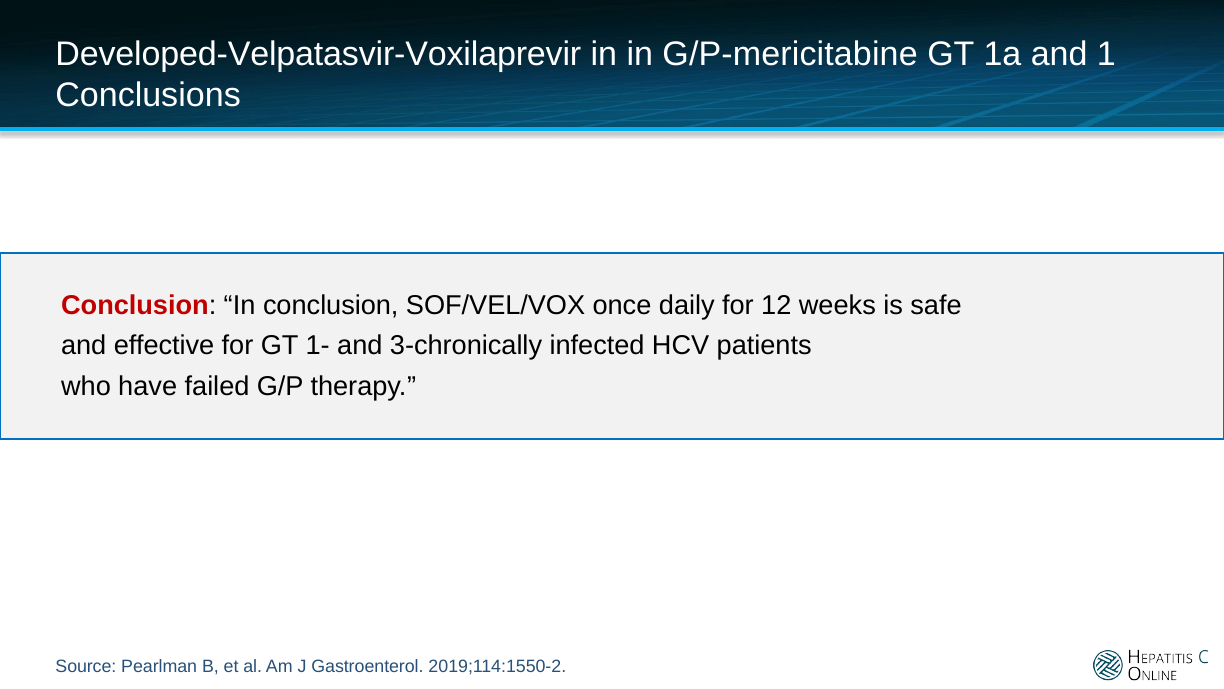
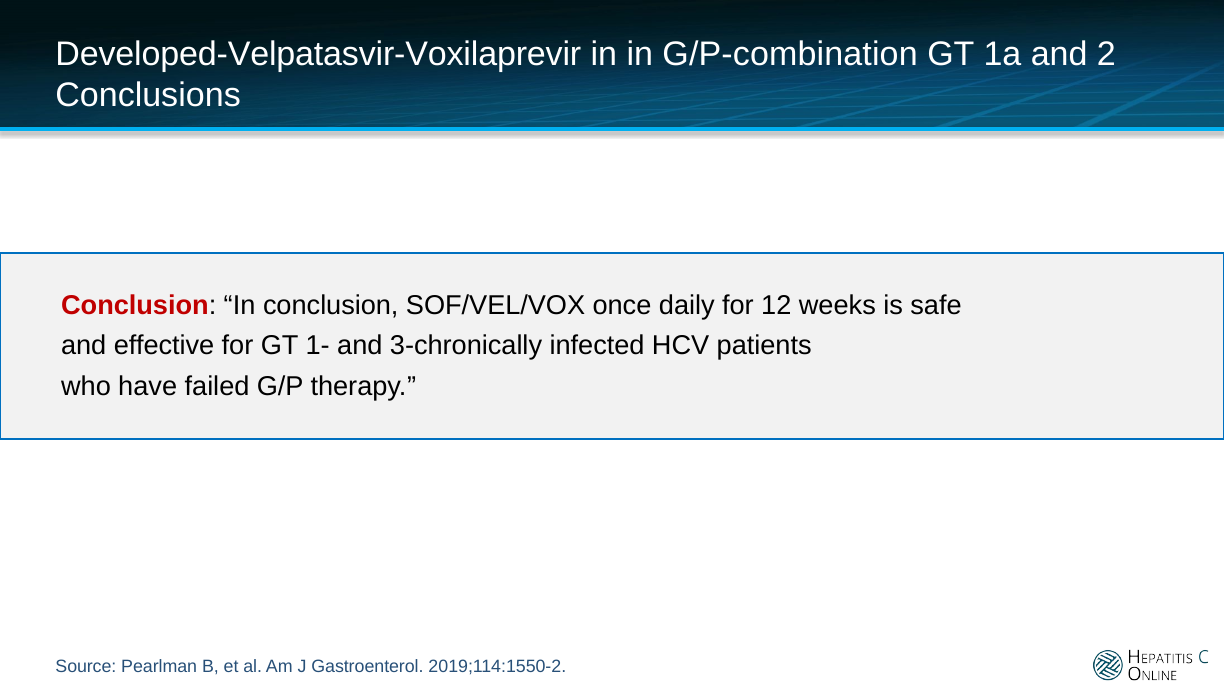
G/P-mericitabine: G/P-mericitabine -> G/P-combination (790, 55)
1: 1 -> 2 (1106, 55)
